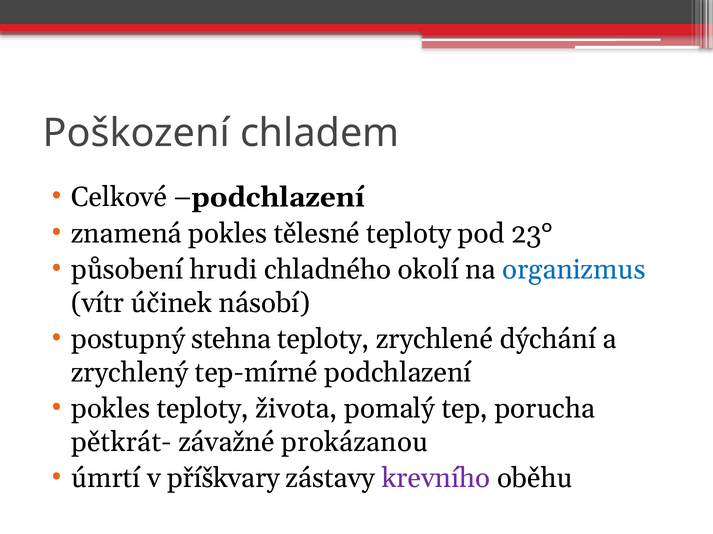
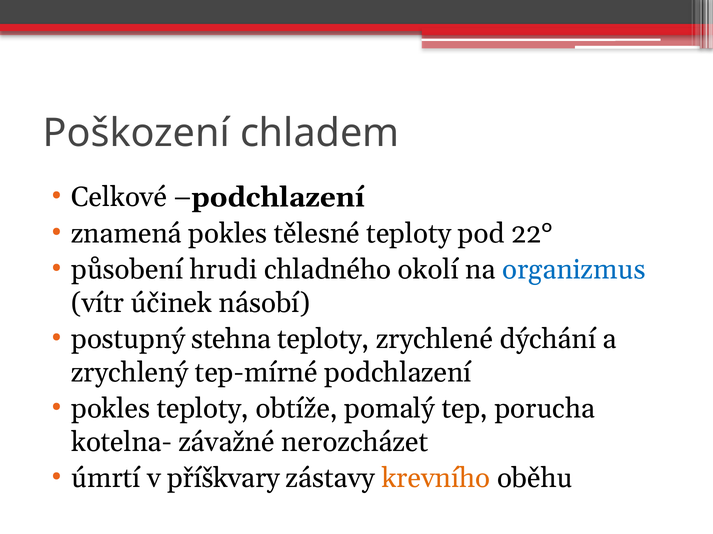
23°: 23° -> 22° (532, 234)
života: života -> obtíže (297, 409)
pětkrát-: pětkrát- -> kotelna- (122, 443)
prokázanou: prokázanou -> nerozcházet (355, 443)
krevního colour: purple -> orange (436, 479)
